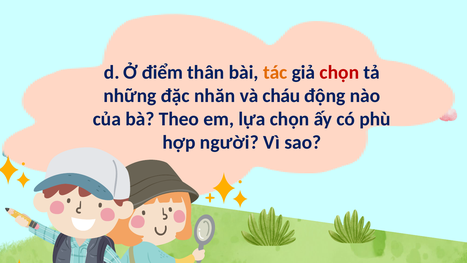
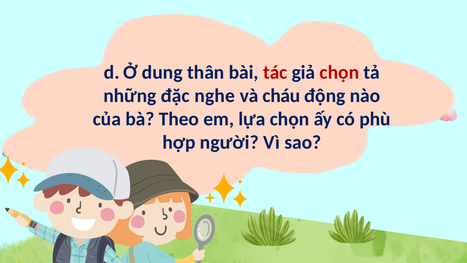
điểm: điểm -> dung (162, 72)
tác colour: orange -> red (275, 72)
nhăn: nhăn -> nghe (215, 96)
